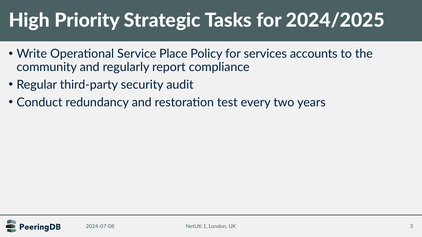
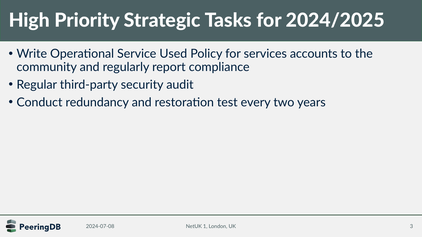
Place: Place -> Used (173, 54)
